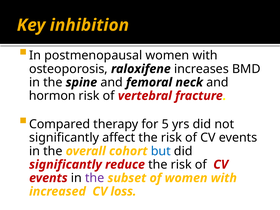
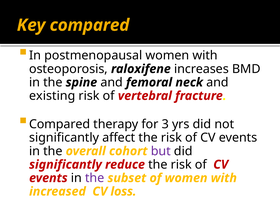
Key inhibition: inhibition -> compared (90, 25)
hormon: hormon -> existing (52, 96)
5: 5 -> 3 (165, 124)
but colour: blue -> purple (161, 151)
